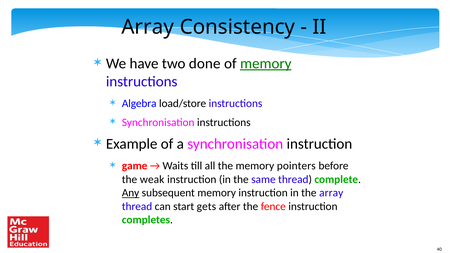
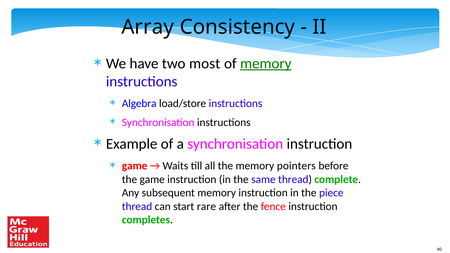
done: done -> most (205, 64)
the weak: weak -> game (152, 179)
Any underline: present -> none (131, 193)
the array: array -> piece (331, 193)
gets: gets -> rare (206, 206)
